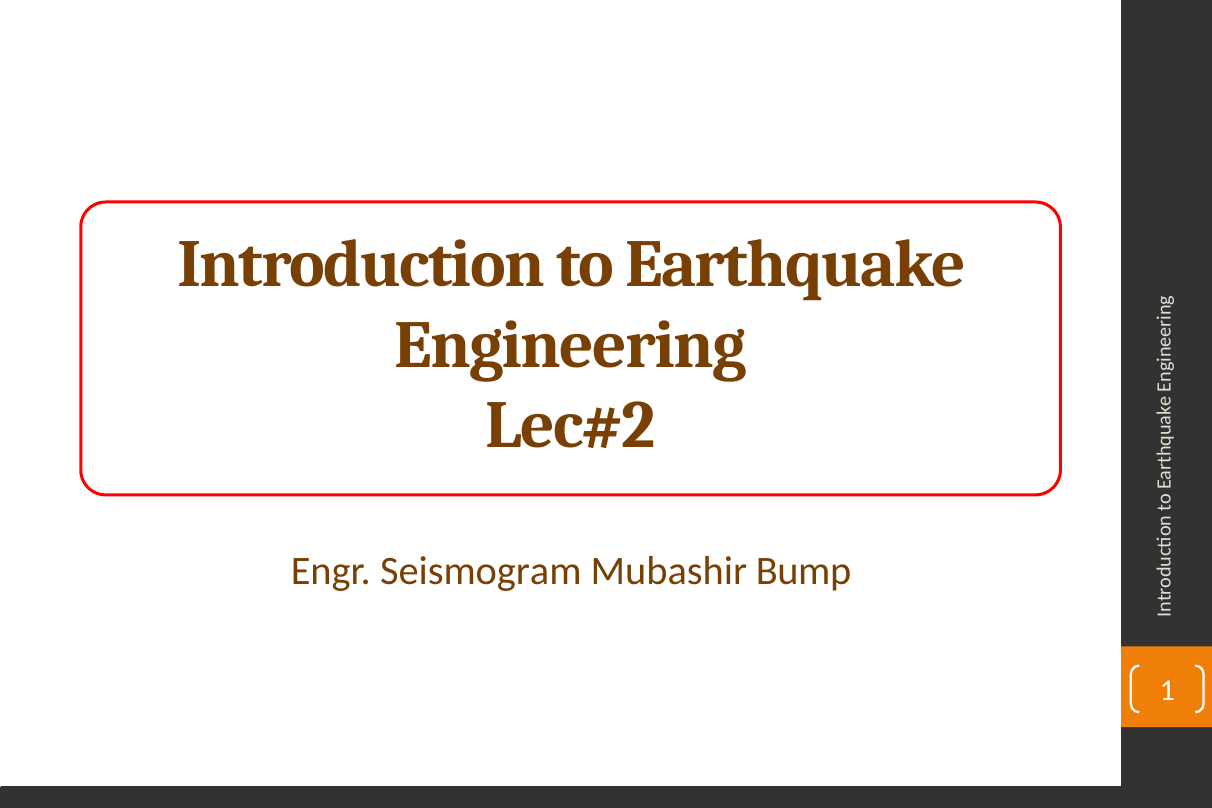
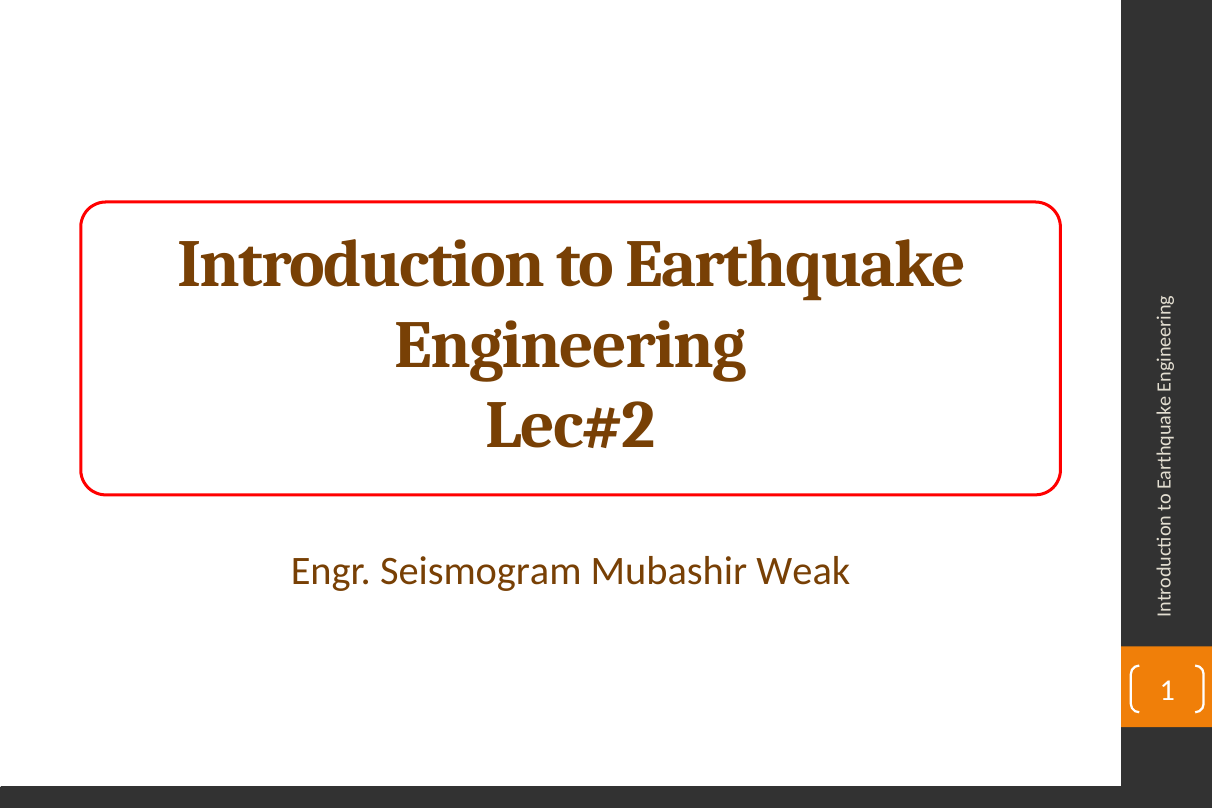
Bump: Bump -> Weak (803, 571)
